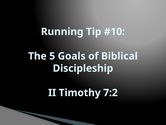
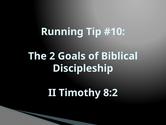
5: 5 -> 2 (52, 56)
7:2: 7:2 -> 8:2 (110, 92)
